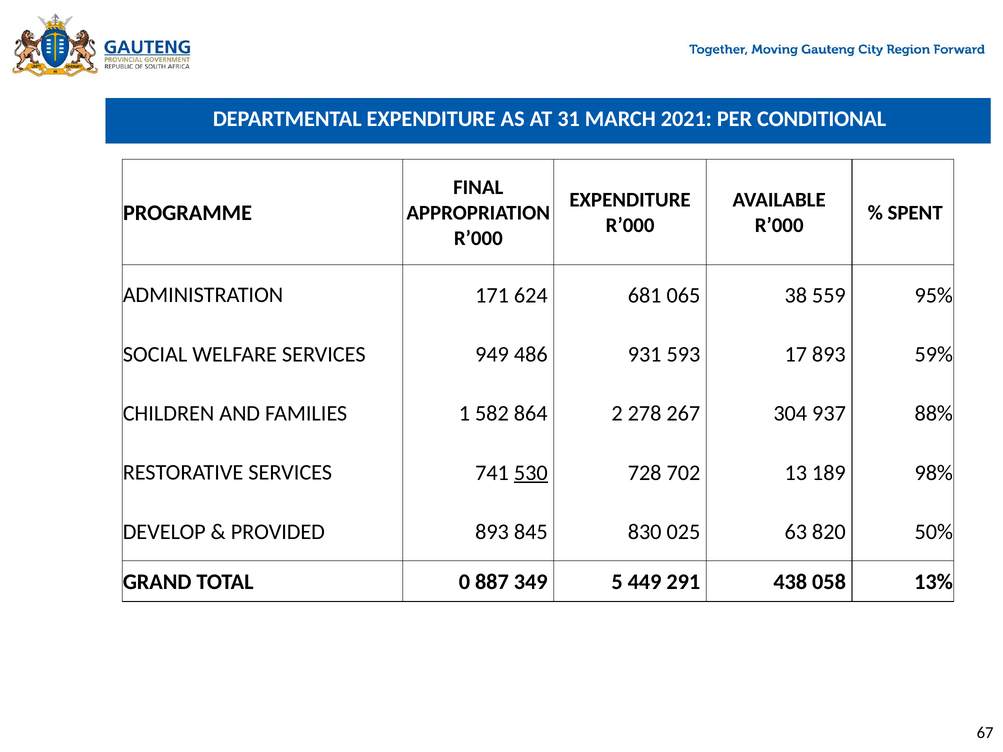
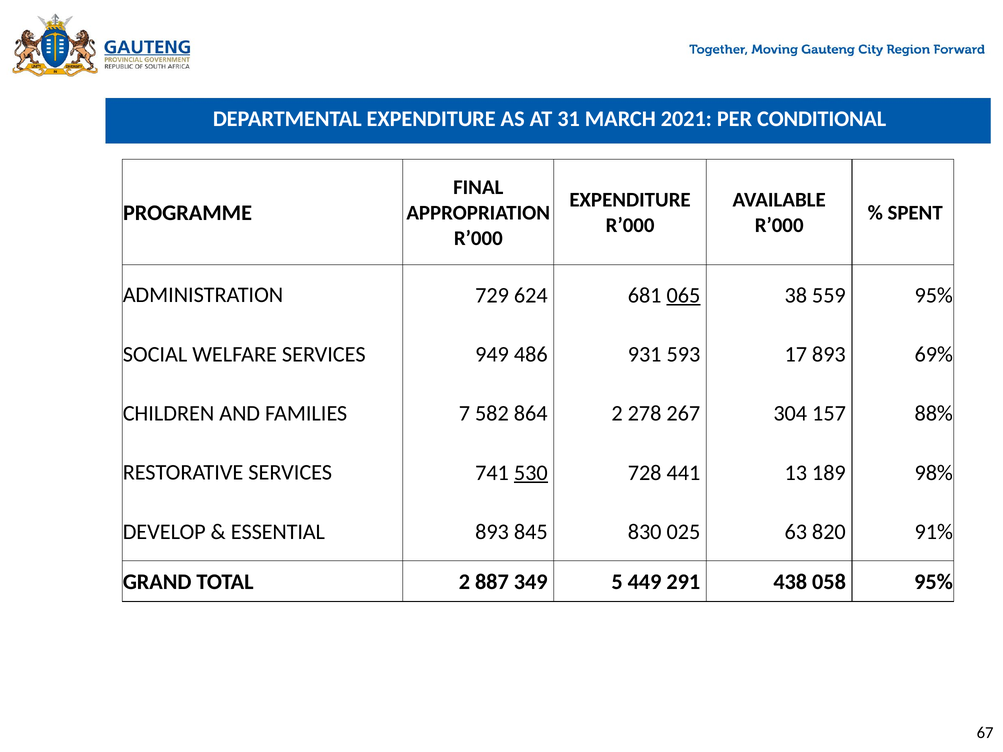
171: 171 -> 729 (492, 295)
065 underline: none -> present (683, 295)
59%: 59% -> 69% (934, 355)
1: 1 -> 7 (464, 414)
937: 937 -> 157 (829, 414)
702: 702 -> 441 (683, 473)
PROVIDED: PROVIDED -> ESSENTIAL (278, 532)
50%: 50% -> 91% (934, 532)
TOTAL 0: 0 -> 2 (464, 582)
058 13%: 13% -> 95% (934, 582)
